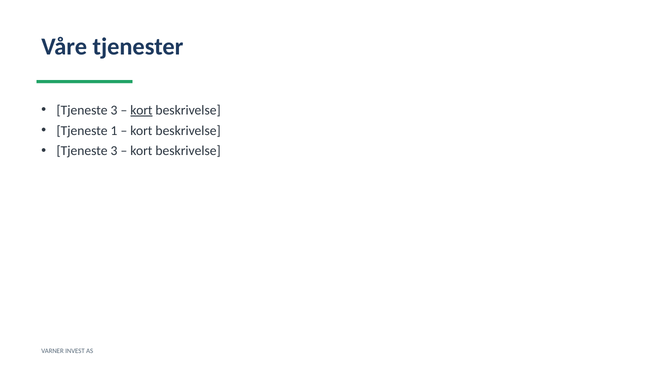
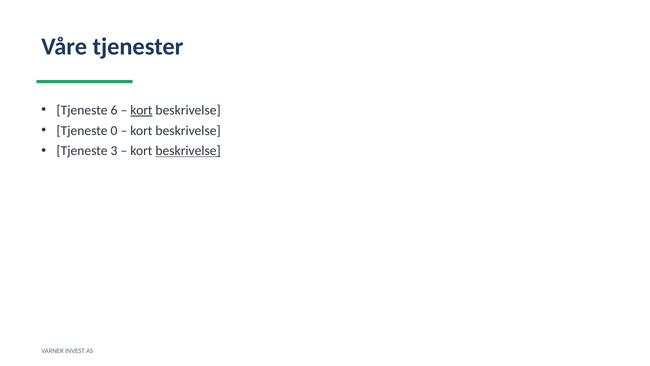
3: 3 -> 6 (114, 110)
1: 1 -> 0 (114, 130)
beskrivelse underline: none -> present (188, 151)
